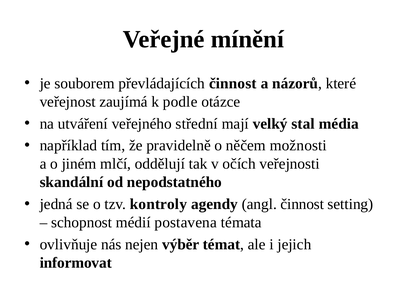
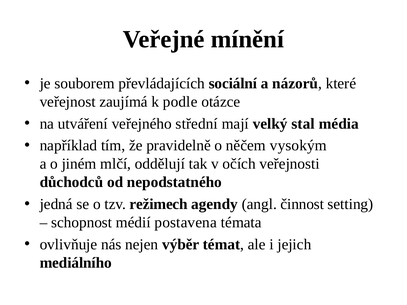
převládajících činnost: činnost -> sociální (233, 83)
možnosti: možnosti -> vysokým (298, 146)
skandální: skandální -> důchodců (71, 182)
kontroly: kontroly -> režimech (159, 204)
informovat: informovat -> mediálního (76, 263)
